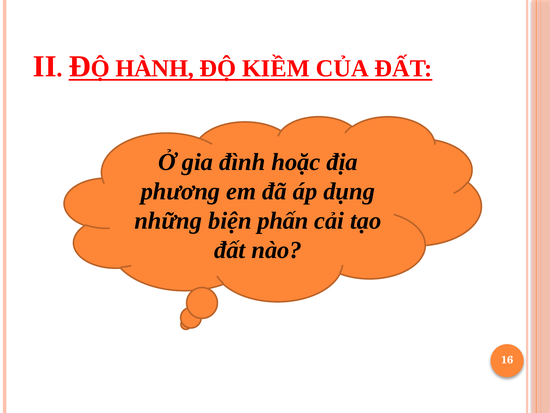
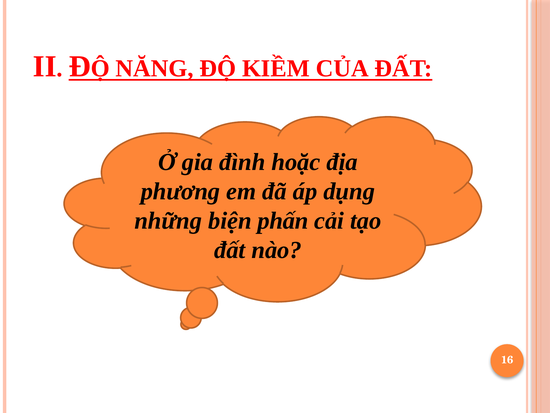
HÀNH: HÀNH -> NĂNG (155, 68)
